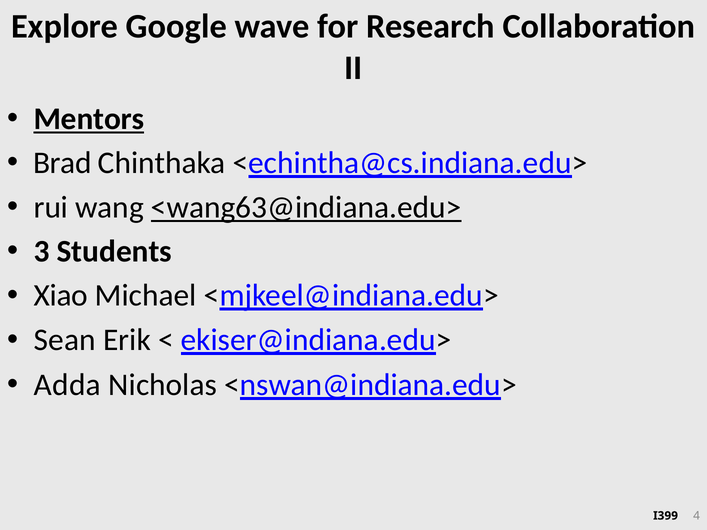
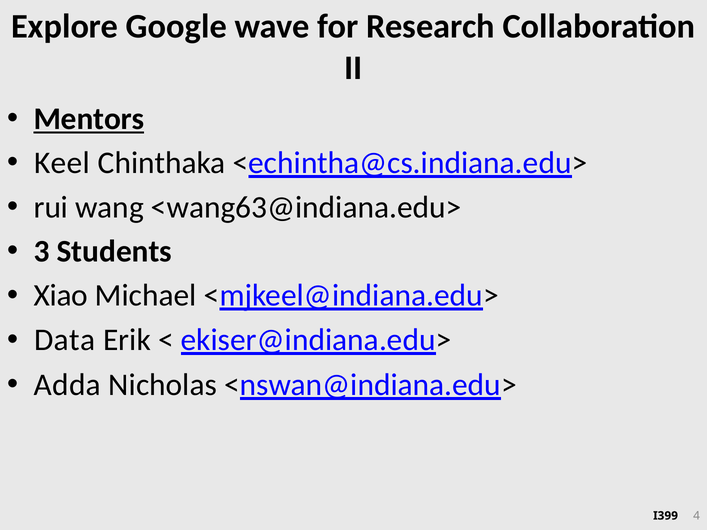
Brad: Brad -> Keel (62, 163)
<wang63@indiana.edu> underline: present -> none (306, 208)
Sean: Sean -> Data (65, 340)
